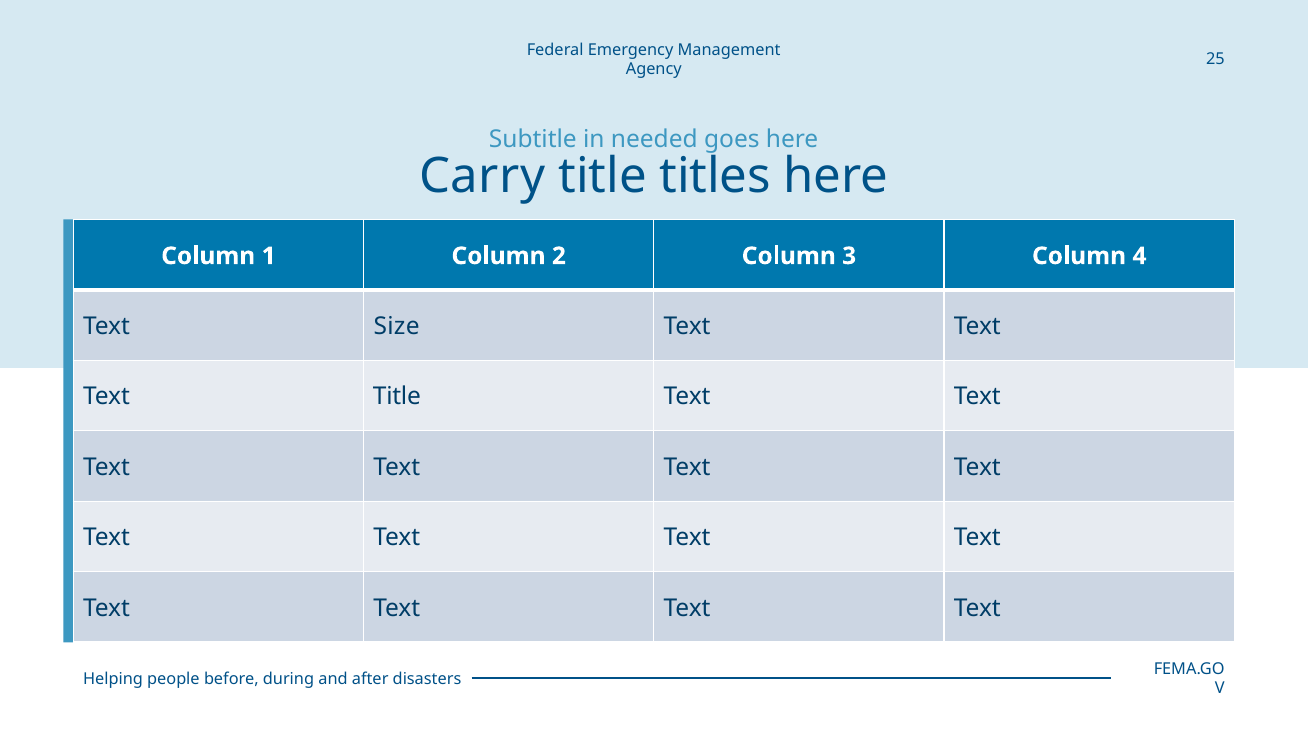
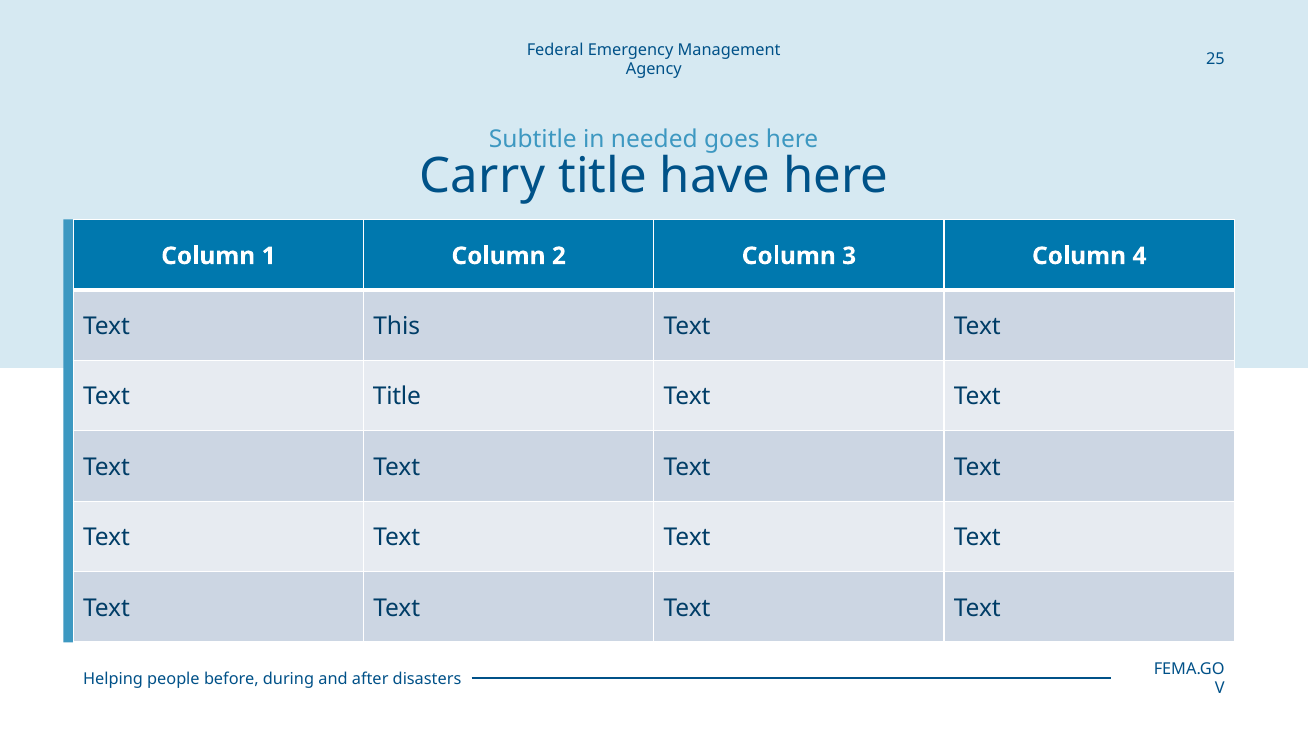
titles: titles -> have (715, 176)
Size: Size -> This (397, 326)
